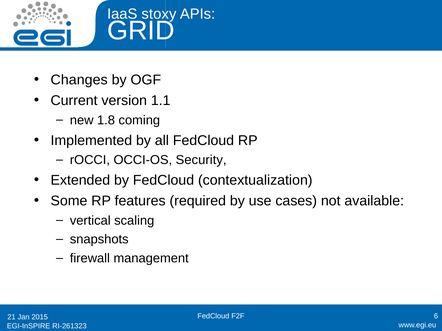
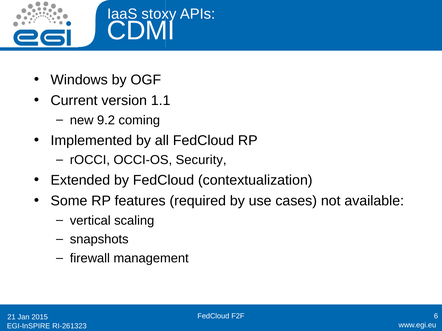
GRID: GRID -> CDMI (141, 31)
Changes: Changes -> Windows (79, 80)
1.8: 1.8 -> 9.2 (106, 120)
